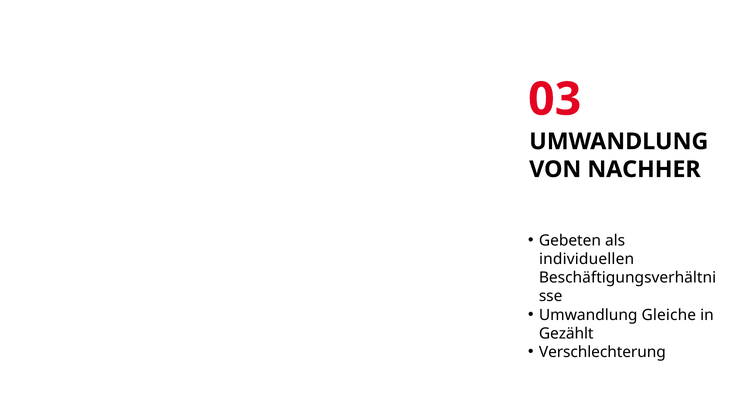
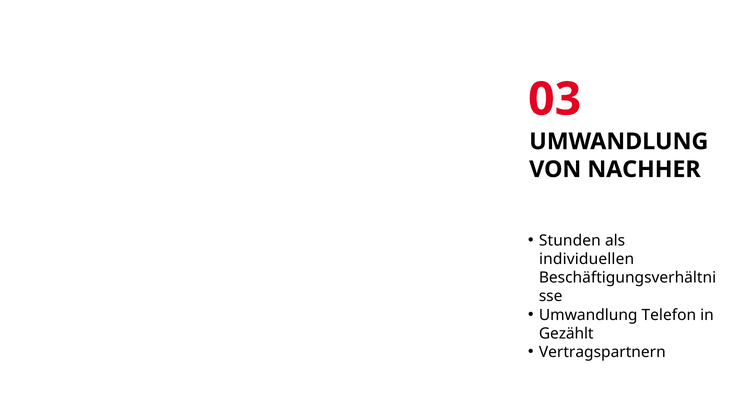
Gebeten: Gebeten -> Stunden (570, 241)
Gleiche: Gleiche -> Telefon (669, 315)
Verschlechterung: Verschlechterung -> Vertragspartnern (602, 352)
